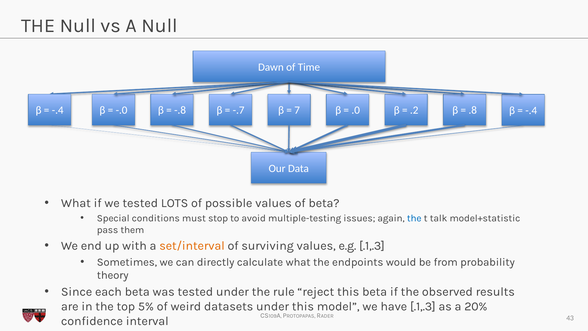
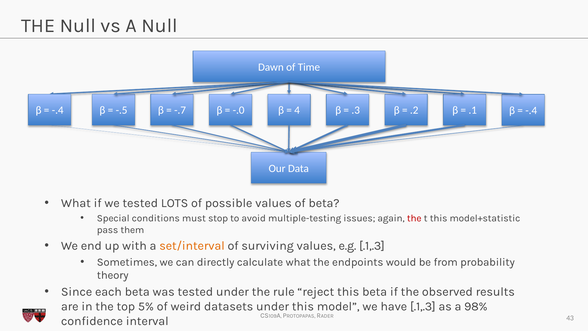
-.0: -.0 -> -.5 (122, 110)
-.8: -.8 -> -.7 (180, 110)
-.7: -.7 -> -.0 (239, 110)
7: 7 -> 4 (297, 110)
.0: .0 -> .3 (356, 110)
.8: .8 -> .1 (473, 110)
the colour: blue -> red (414, 218)
t talk: talk -> this (439, 218)
20%: 20% -> 98% (476, 306)
